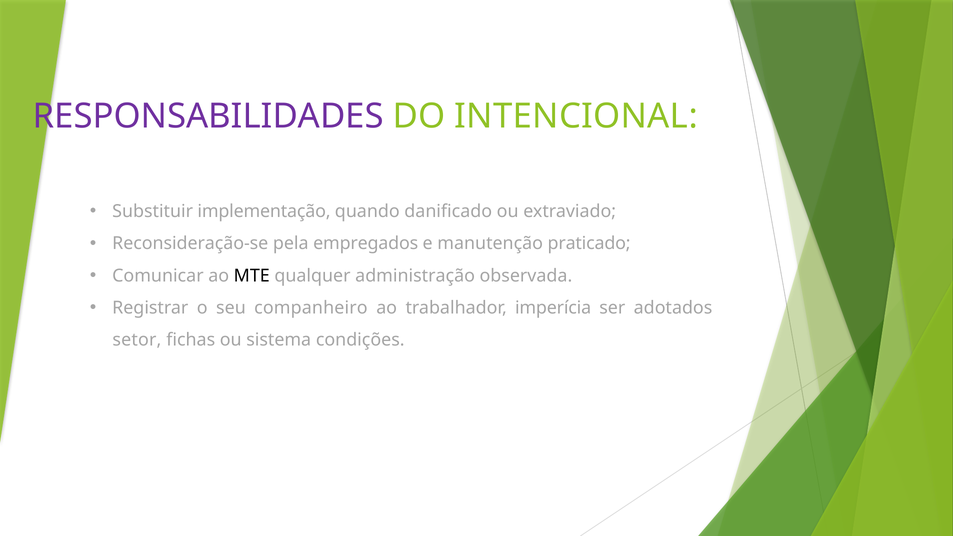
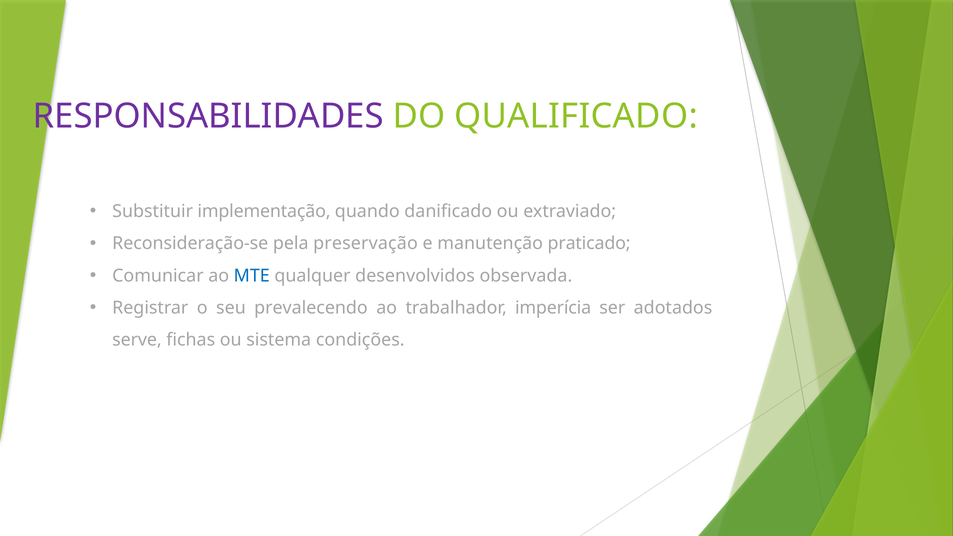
INTENCIONAL: INTENCIONAL -> QUALIFICADO (576, 116)
empregados: empregados -> preservação (366, 244)
MTE colour: black -> blue (252, 276)
administração: administração -> desenvolvidos (415, 276)
companheiro: companheiro -> prevalecendo (311, 308)
setor: setor -> serve (137, 340)
